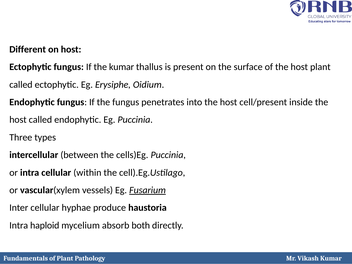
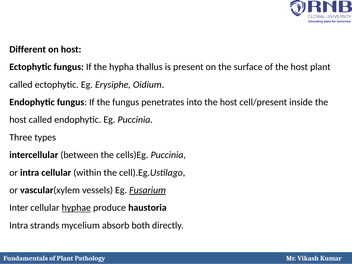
the kumar: kumar -> hypha (121, 67)
hyphae underline: none -> present (76, 208)
haploid: haploid -> strands (45, 225)
